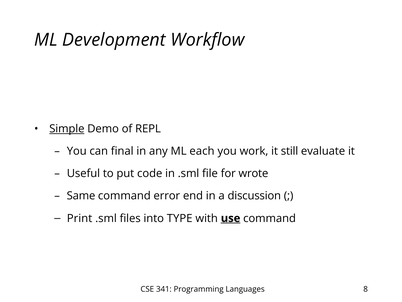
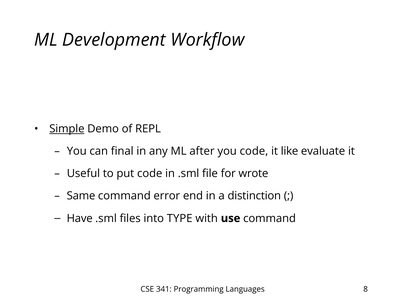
each: each -> after (202, 151)
you work: work -> code (254, 151)
still: still -> like (290, 151)
discussion: discussion -> distinction (254, 196)
Print: Print -> Have (80, 218)
use underline: present -> none (231, 218)
